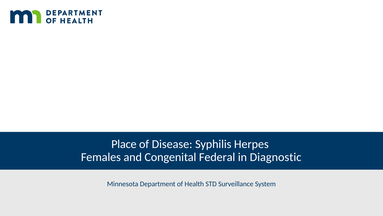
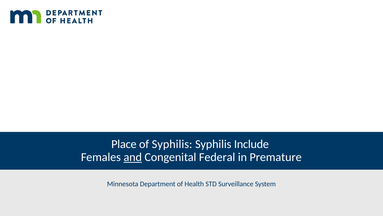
of Disease: Disease -> Syphilis (172, 144)
Herpes: Herpes -> Include (251, 144)
and underline: none -> present (133, 157)
Diagnostic: Diagnostic -> Premature (276, 157)
